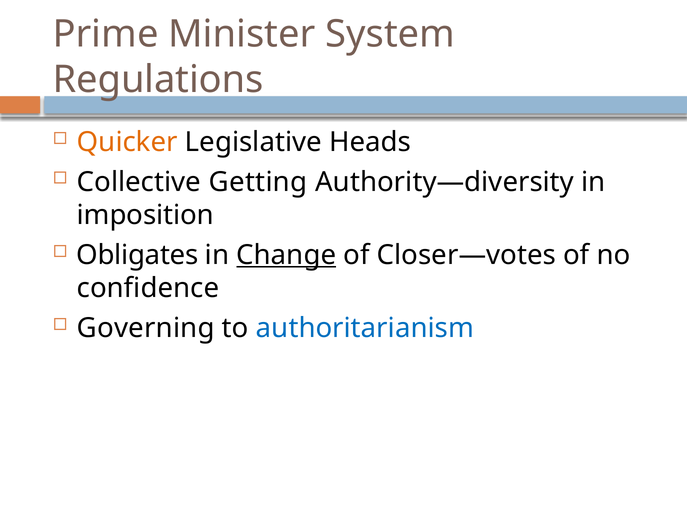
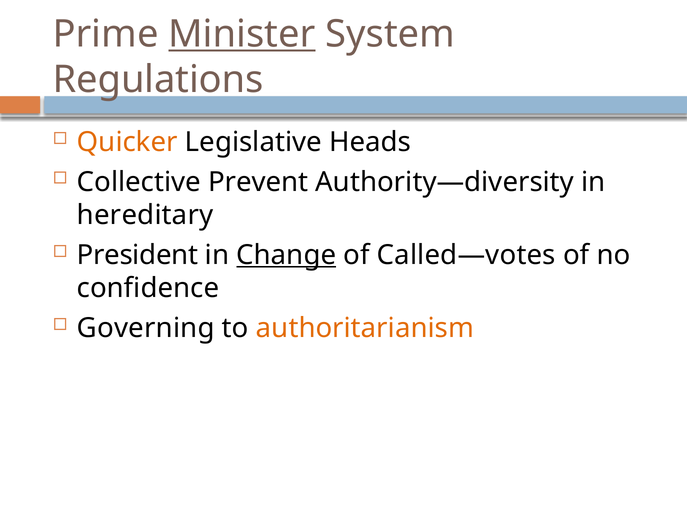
Minister underline: none -> present (242, 34)
Getting: Getting -> Prevent (258, 182)
imposition: imposition -> hereditary (145, 215)
Obligates: Obligates -> President (137, 255)
Closer—votes: Closer—votes -> Called—votes (466, 255)
authoritarianism colour: blue -> orange (365, 328)
